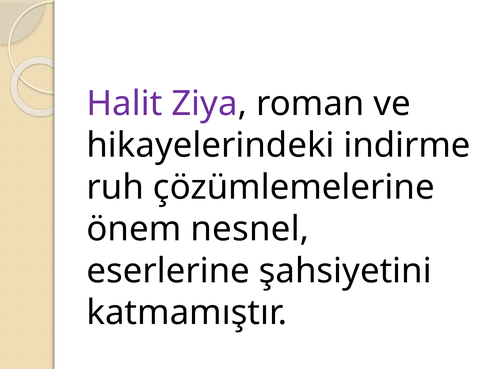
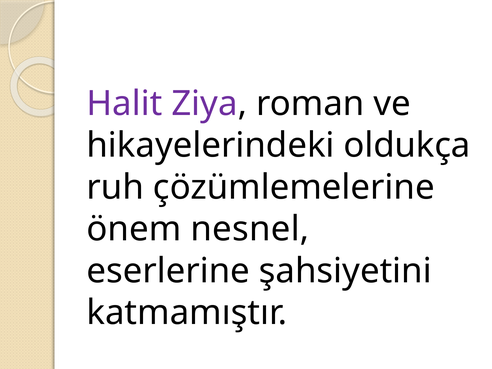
indirme: indirme -> oldukça (407, 145)
